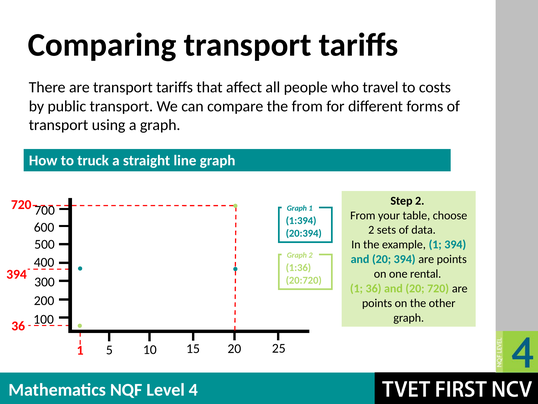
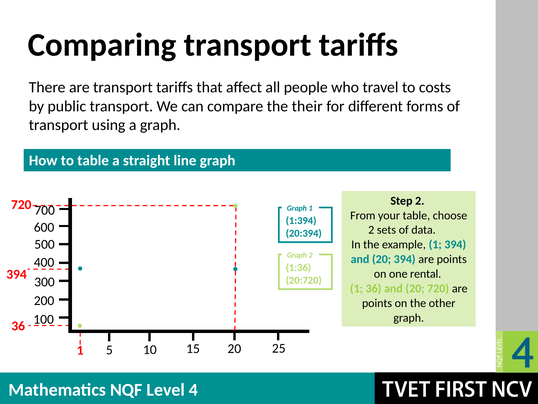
the from: from -> their (307, 106)
to truck: truck -> table (93, 160)
